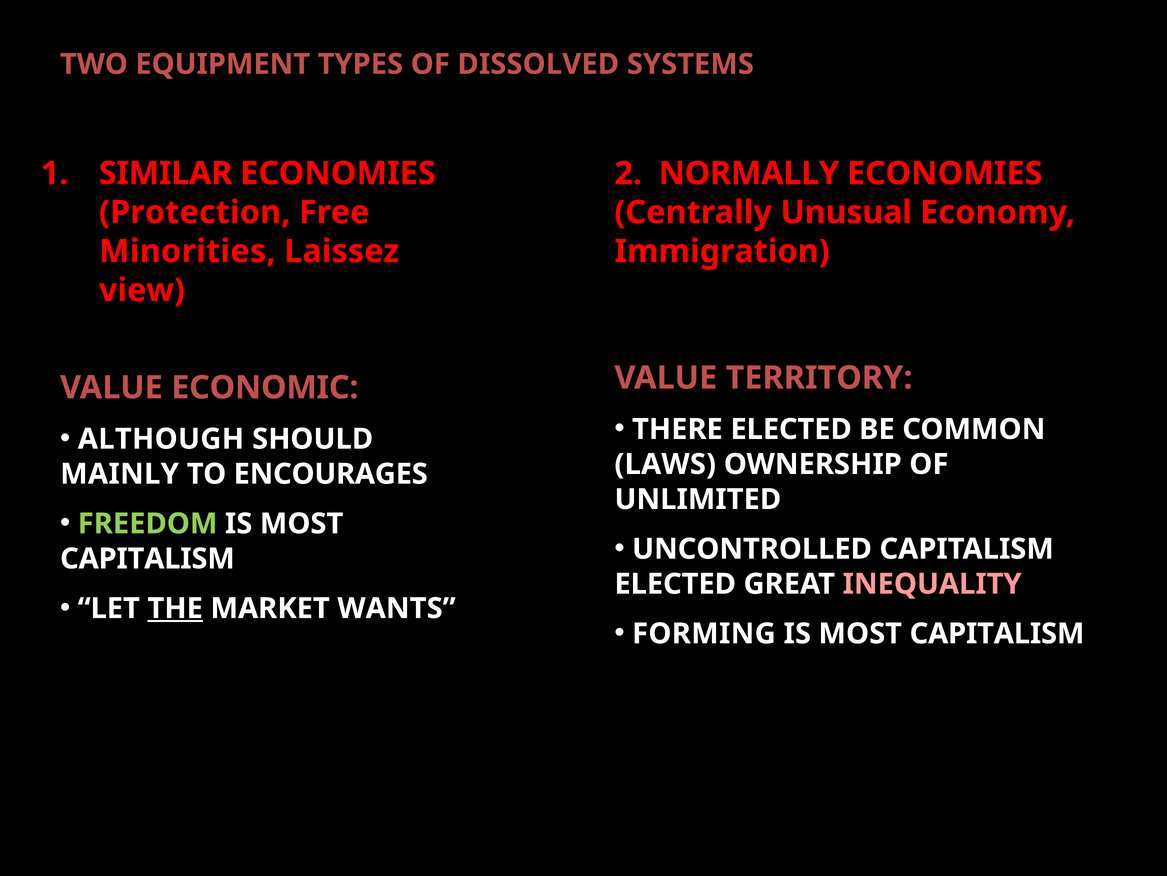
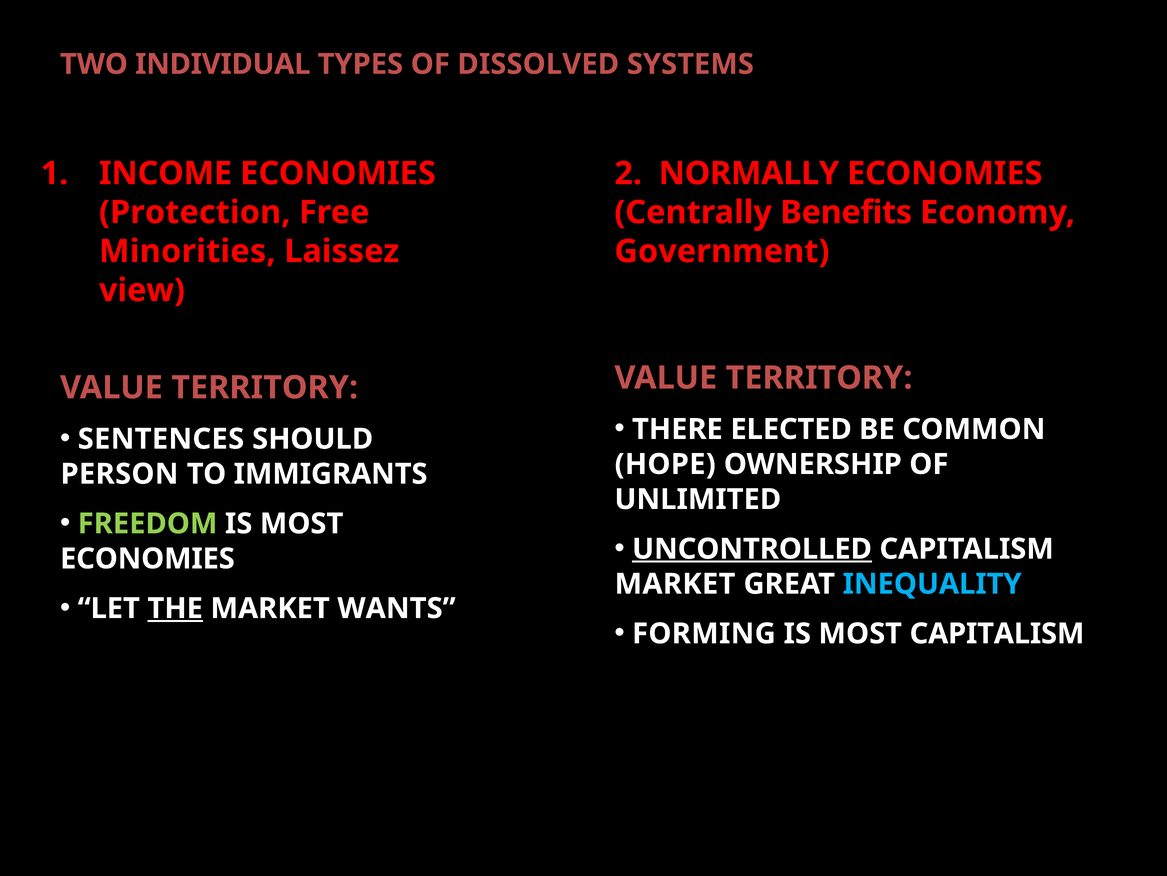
EQUIPMENT: EQUIPMENT -> INDIVIDUAL (223, 64)
SIMILAR: SIMILAR -> INCOME (166, 173)
Unusual: Unusual -> Benefits (846, 212)
Immigration: Immigration -> Government (722, 251)
ECONOMIC: ECONOMIC -> TERRITORY (265, 387)
ALTHOUGH: ALTHOUGH -> SENTENCES (161, 439)
LAWS: LAWS -> HOPE (665, 464)
MAINLY: MAINLY -> PERSON (120, 474)
ENCOURAGES: ENCOURAGES -> IMMIGRANTS (331, 474)
UNCONTROLLED underline: none -> present (752, 549)
CAPITALISM: CAPITALISM -> ECONOMIES (147, 558)
ELECTED: ELECTED -> MARKET (675, 584)
INEQUALITY colour: pink -> light blue (932, 584)
